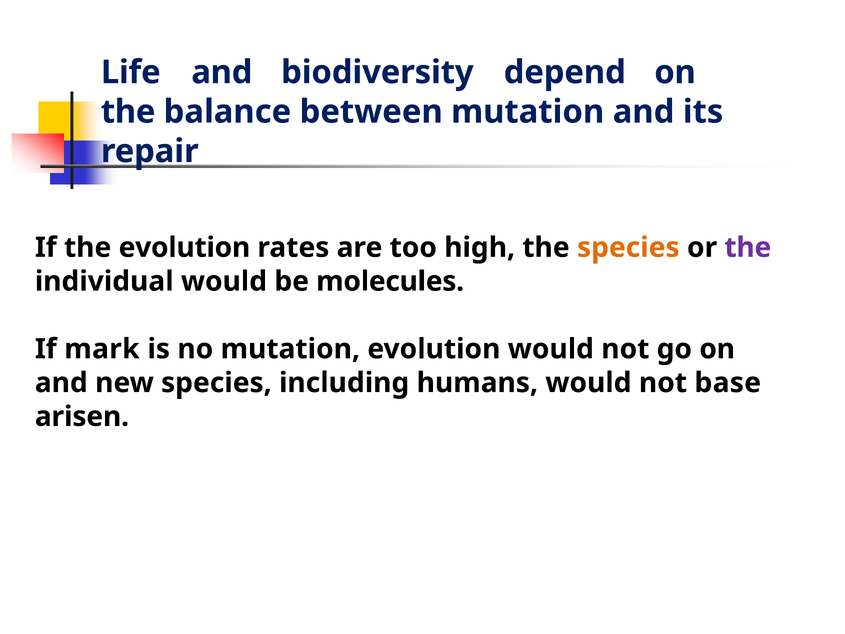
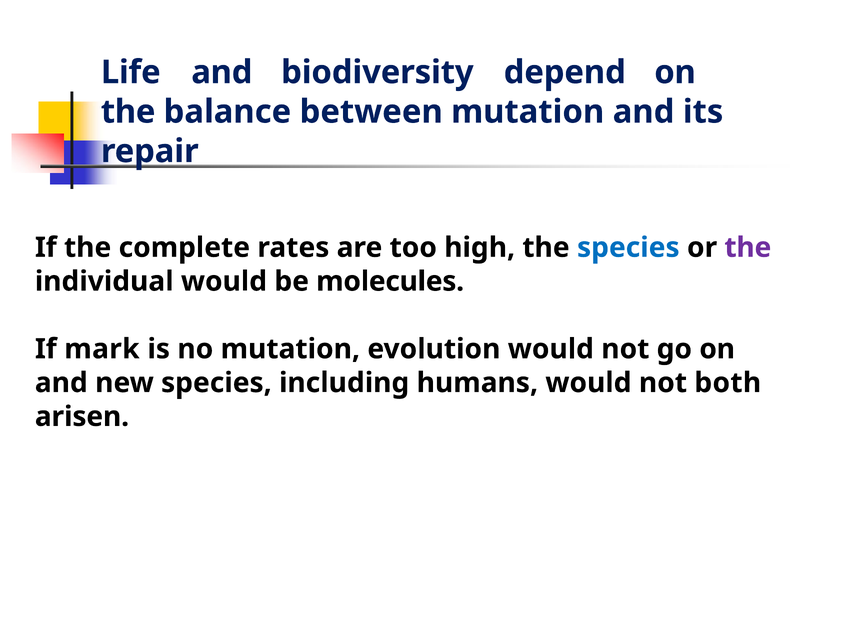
the evolution: evolution -> complete (184, 247)
species colour: orange -> blue (628, 247)
base: base -> both (728, 383)
